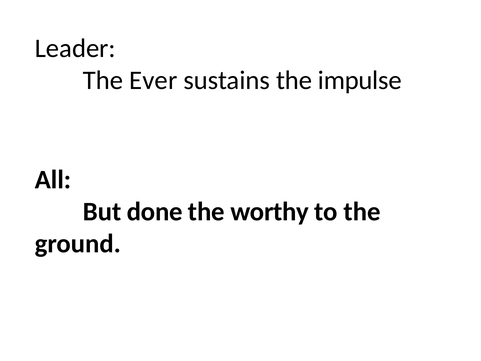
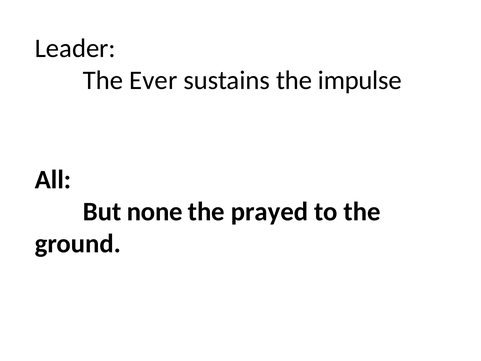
done: done -> none (155, 212)
worthy: worthy -> prayed (270, 212)
